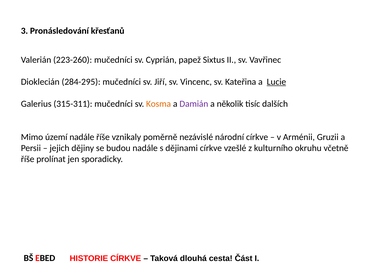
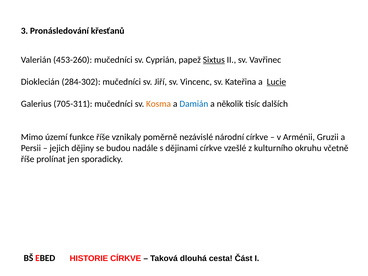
223-260: 223-260 -> 453-260 (73, 60)
Sixtus underline: none -> present (214, 60)
284-295: 284-295 -> 284-302 (81, 82)
315-311: 315-311 -> 705-311 (73, 104)
Damián colour: purple -> blue (194, 104)
území nadále: nadále -> funkce (82, 137)
